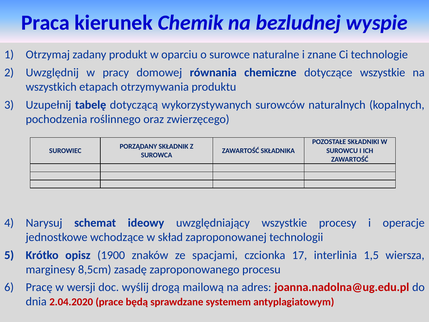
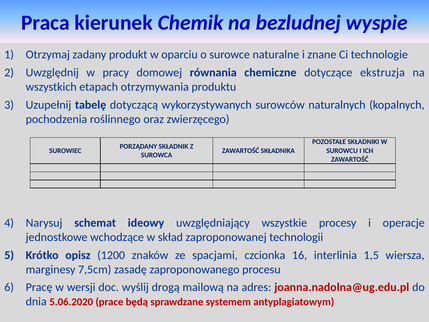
dotyczące wszystkie: wszystkie -> ekstruzja (382, 73)
1900: 1900 -> 1200 (111, 255)
17: 17 -> 16 (300, 255)
8,5cm: 8,5cm -> 7,5cm (95, 269)
2.04.2020: 2.04.2020 -> 5.06.2020 (71, 302)
